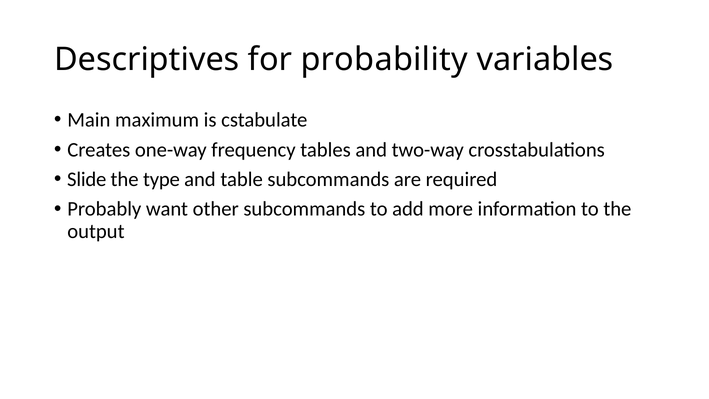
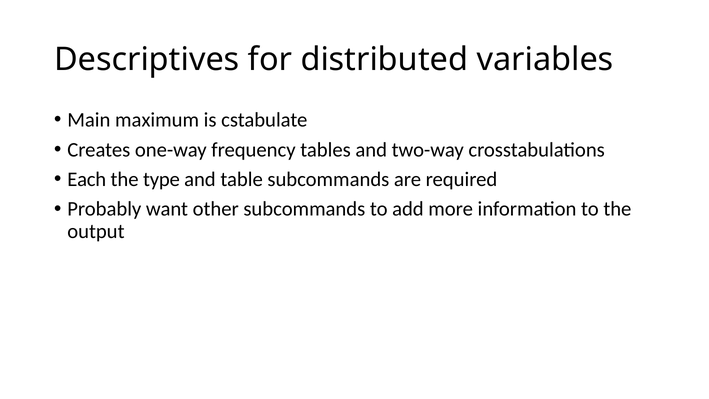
probability: probability -> distributed (384, 60)
Slide: Slide -> Each (87, 179)
